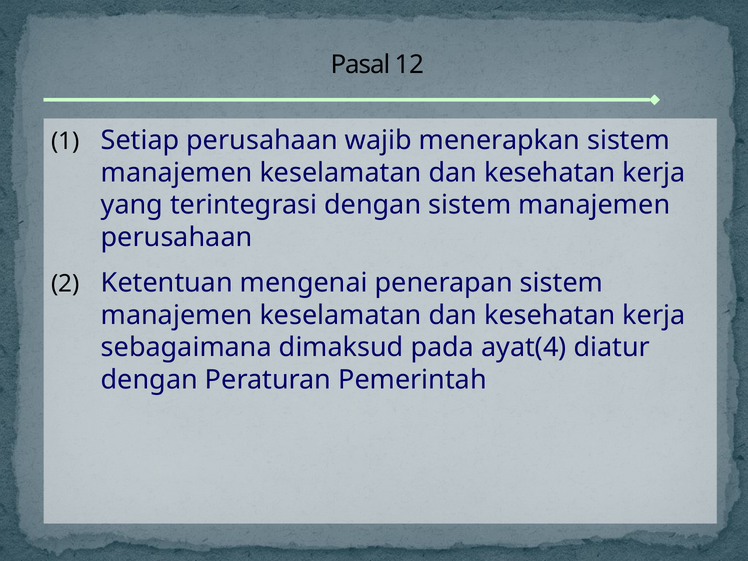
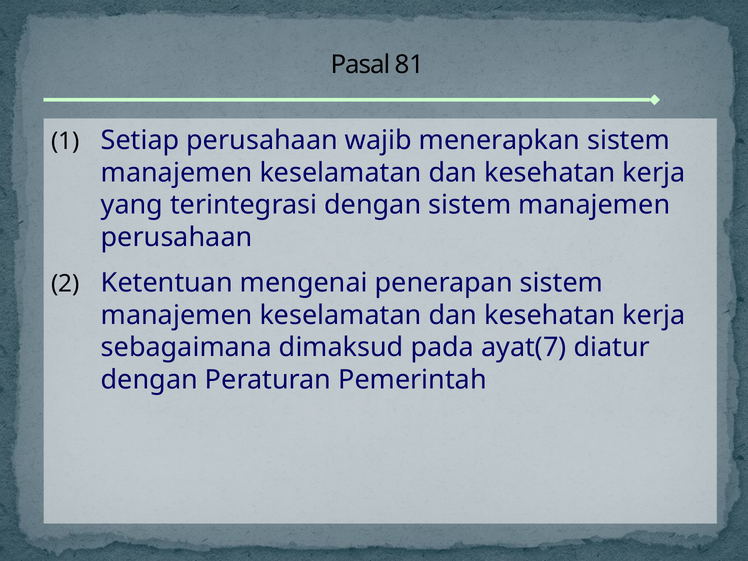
12: 12 -> 81 (409, 65)
ayat(4: ayat(4 -> ayat(7 (524, 348)
